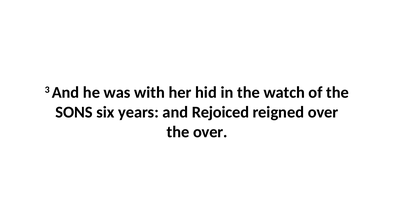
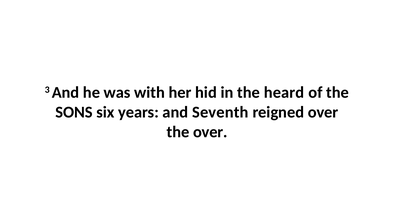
watch: watch -> heard (284, 92)
Rejoiced: Rejoiced -> Seventh (220, 112)
